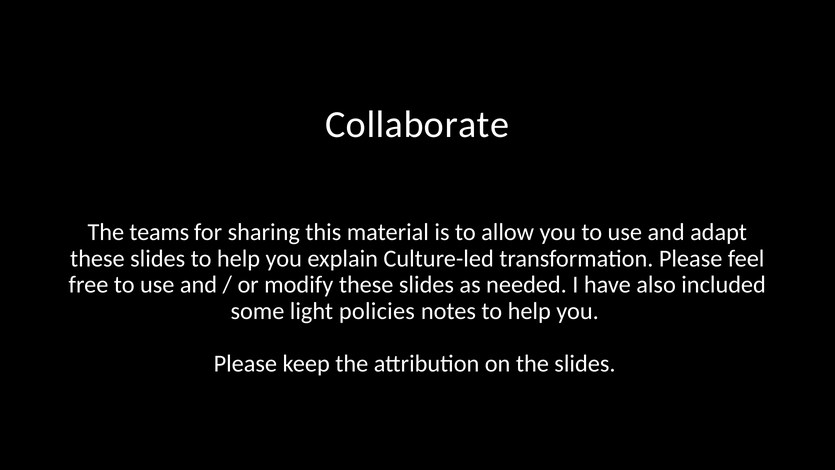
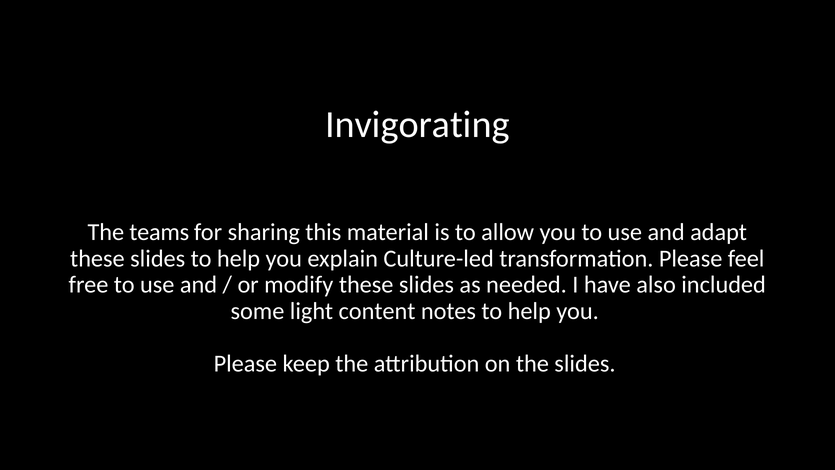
Collaborate: Collaborate -> Invigorating (417, 125)
light policies: policies -> content (377, 311)
